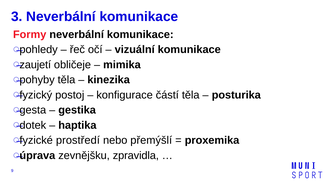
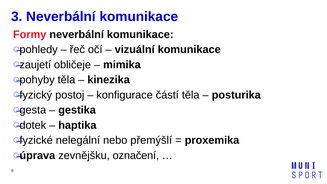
prostředí: prostředí -> nelegální (78, 140)
zpravidla: zpravidla -> označení (136, 155)
